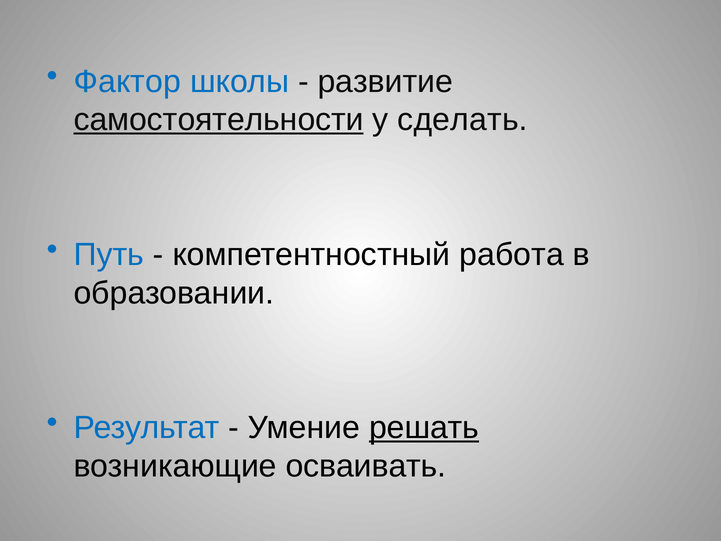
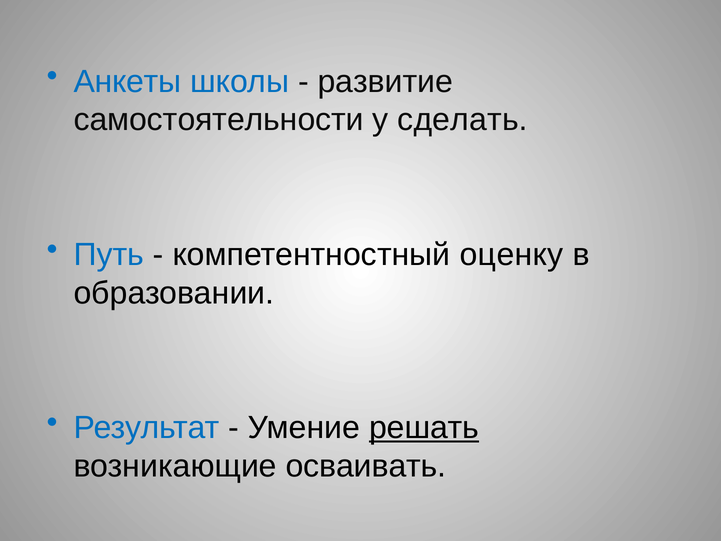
Фактор: Фактор -> Анкеты (128, 81)
самостоятельности underline: present -> none (219, 120)
работа: работа -> оценку (511, 254)
